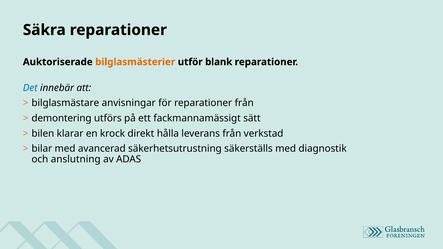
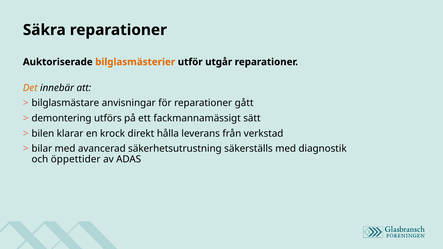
blank: blank -> utgår (219, 62)
Det colour: blue -> orange (30, 88)
reparationer från: från -> gått (244, 103)
anslutning: anslutning -> öppettider (76, 159)
